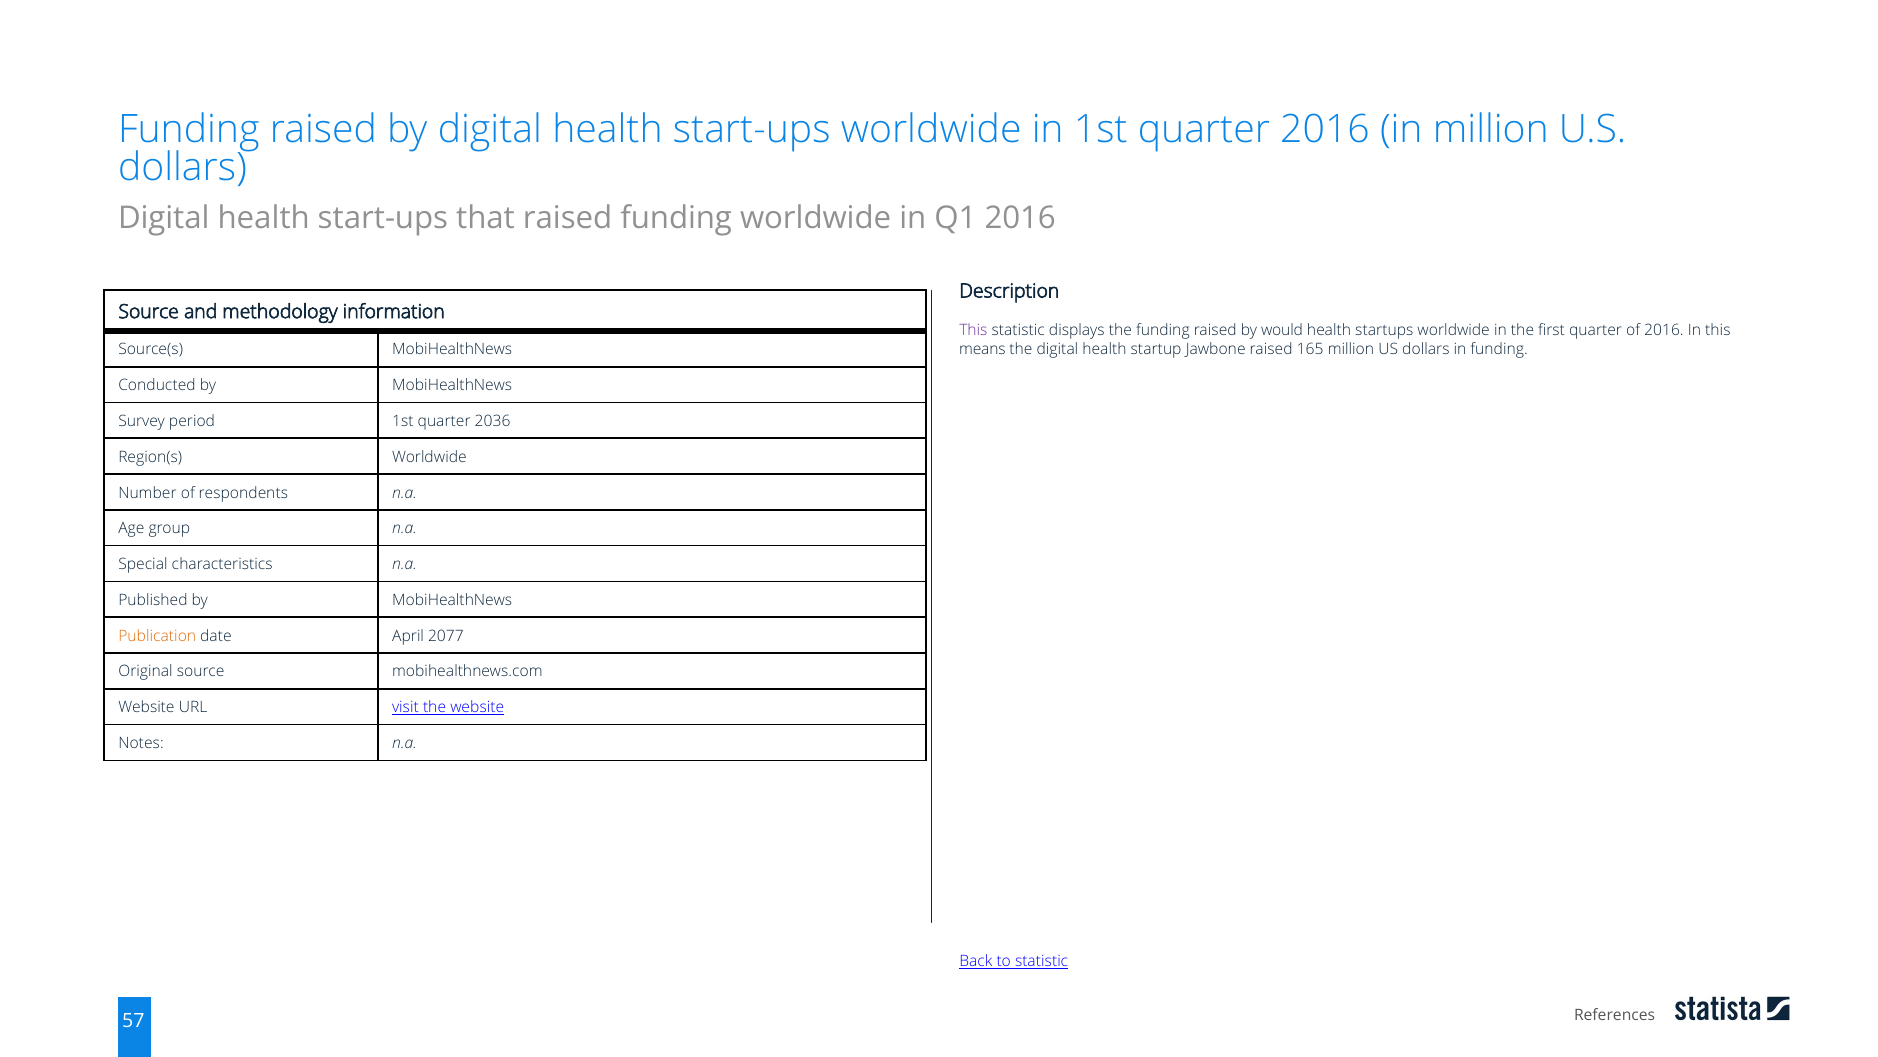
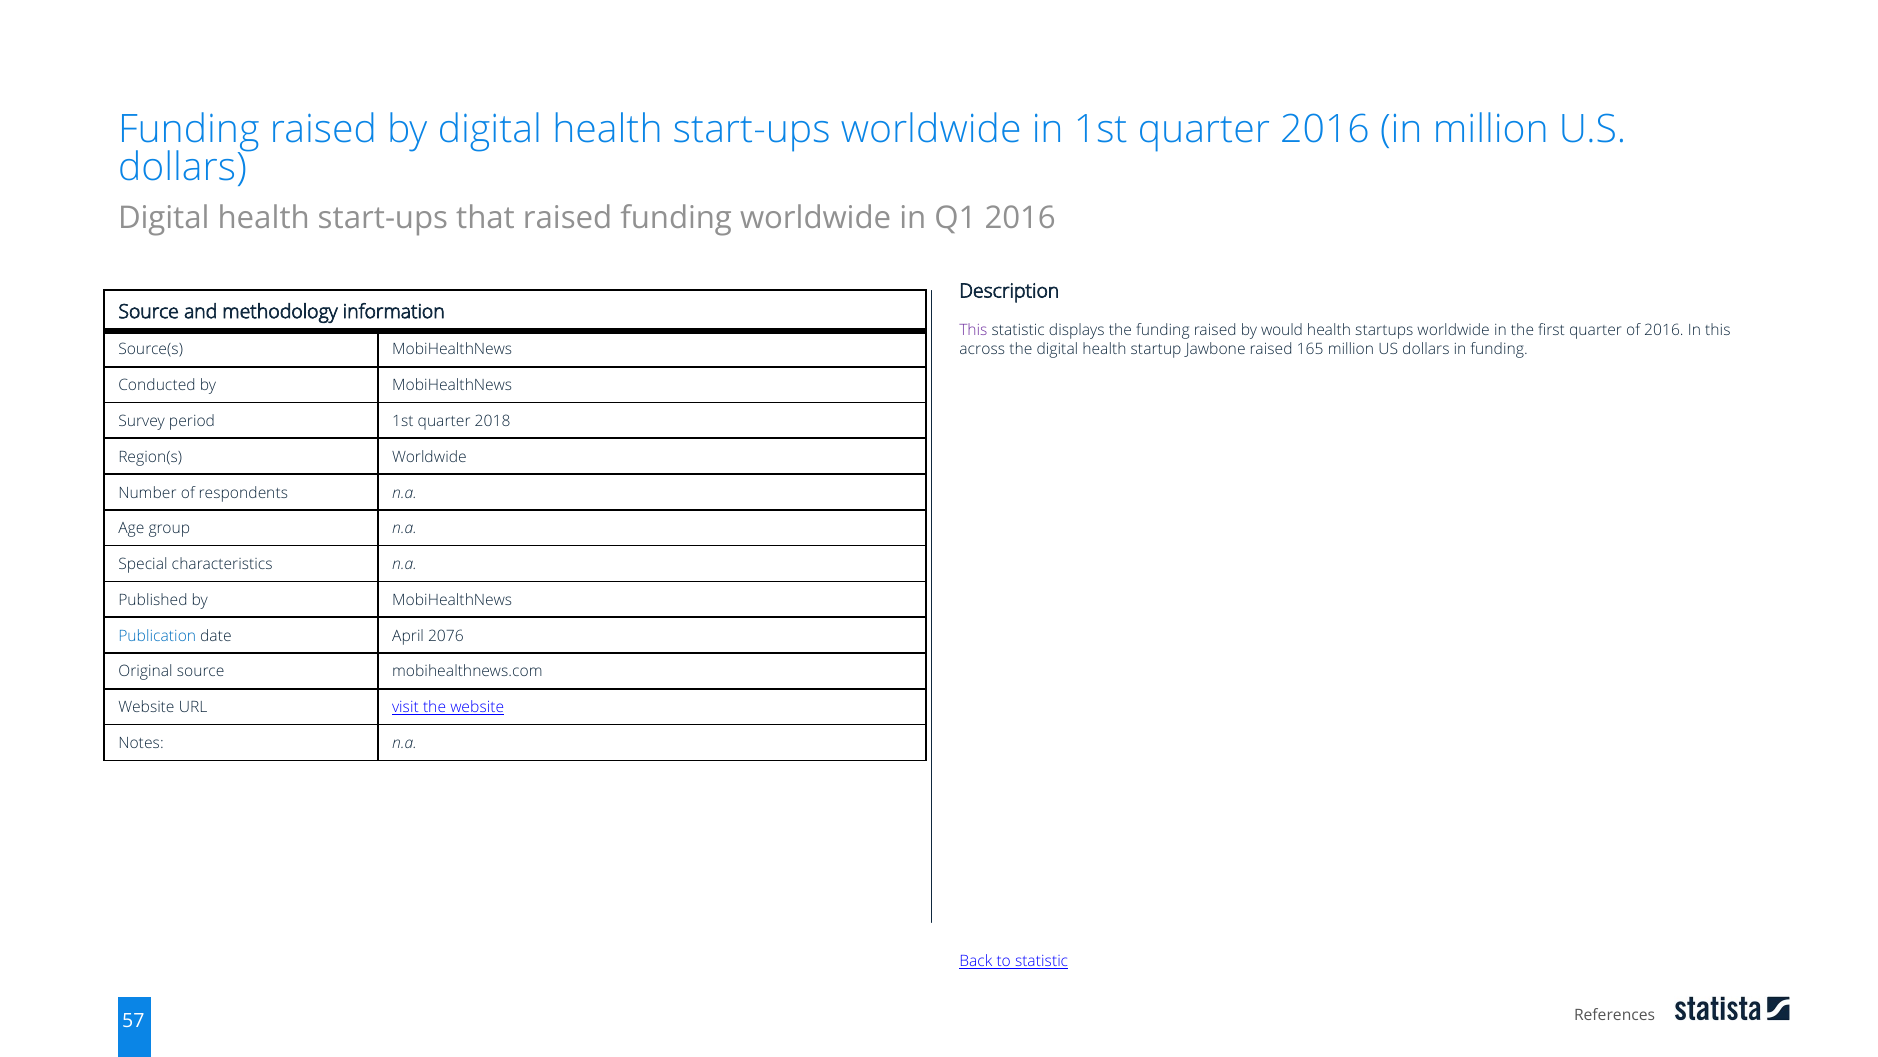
means: means -> across (982, 349)
2036: 2036 -> 2018 (493, 421)
Publication colour: orange -> blue (157, 636)
2077: 2077 -> 2076 (446, 636)
